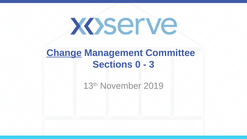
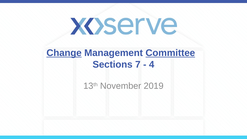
Committee underline: none -> present (170, 53)
0: 0 -> 7 (138, 64)
3: 3 -> 4 (152, 64)
